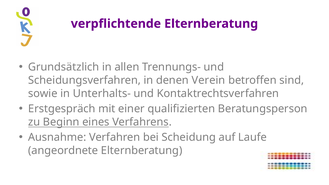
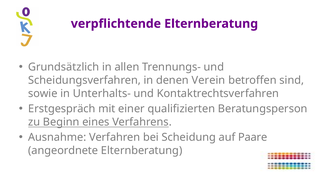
Laufe: Laufe -> Paare (253, 137)
